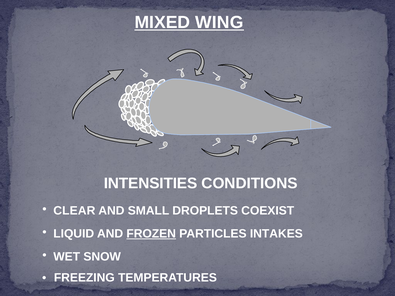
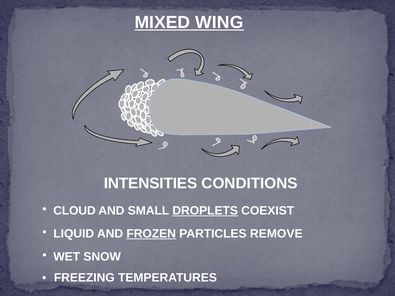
CLEAR: CLEAR -> CLOUD (74, 211)
DROPLETS underline: none -> present (205, 211)
INTAKES: INTAKES -> REMOVE (276, 234)
